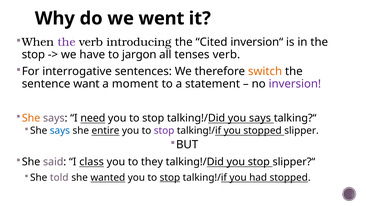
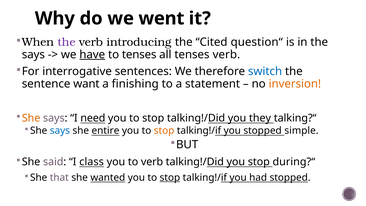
inversion“: inversion“ -> question“ (257, 42)
stop: stop -> says (33, 54)
have underline: none -> present (92, 54)
to jargon: jargon -> tenses (139, 54)
switch colour: orange -> blue (265, 71)
moment: moment -> finishing (135, 84)
inversion colour: purple -> orange (295, 84)
you says: says -> they (260, 118)
stop colour: purple -> orange (164, 131)
slipper: slipper -> simple (301, 131)
to they: they -> verb (152, 162)
slipper?“: slipper?“ -> during?“ (294, 162)
told: told -> that (59, 177)
